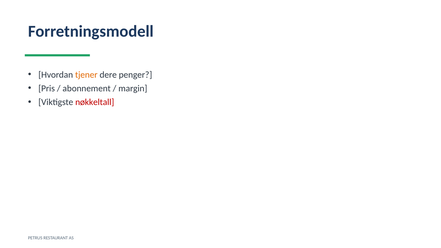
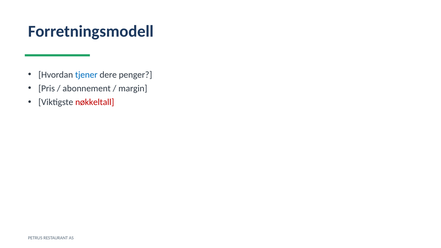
tjener colour: orange -> blue (86, 75)
